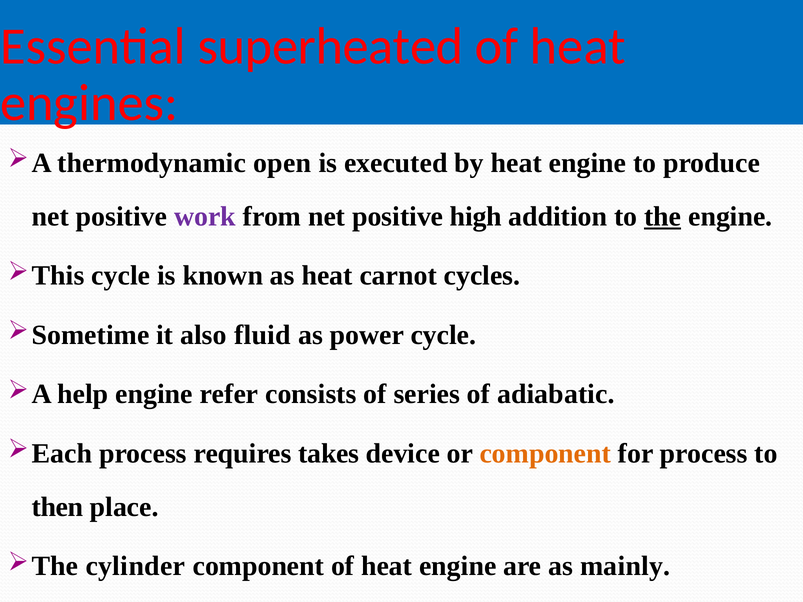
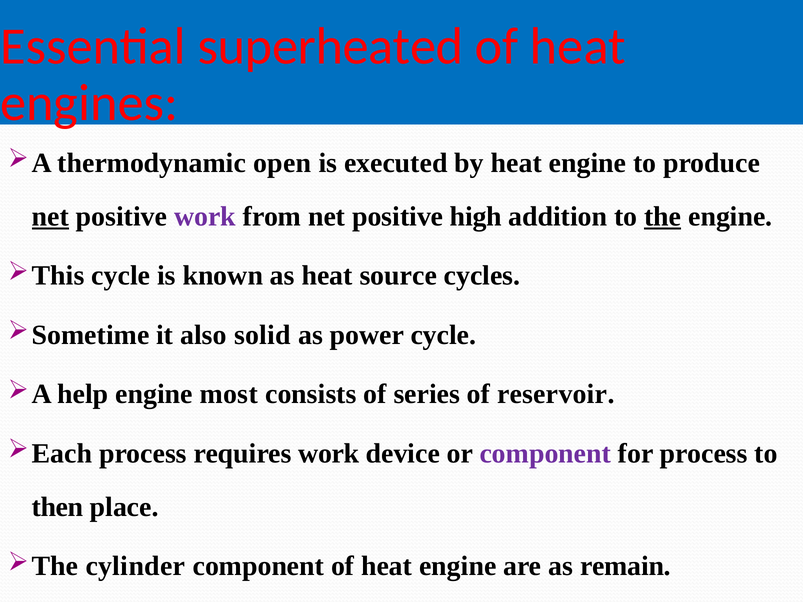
net underline: none -> present (51, 217)
carnot: carnot -> source (398, 276)
fluid: fluid -> solid (263, 335)
refer: refer -> most (229, 394)
adiabatic: adiabatic -> reservoir (556, 394)
requires takes: takes -> work (329, 454)
component colour: orange -> purple (545, 454)
mainly: mainly -> remain (625, 566)
